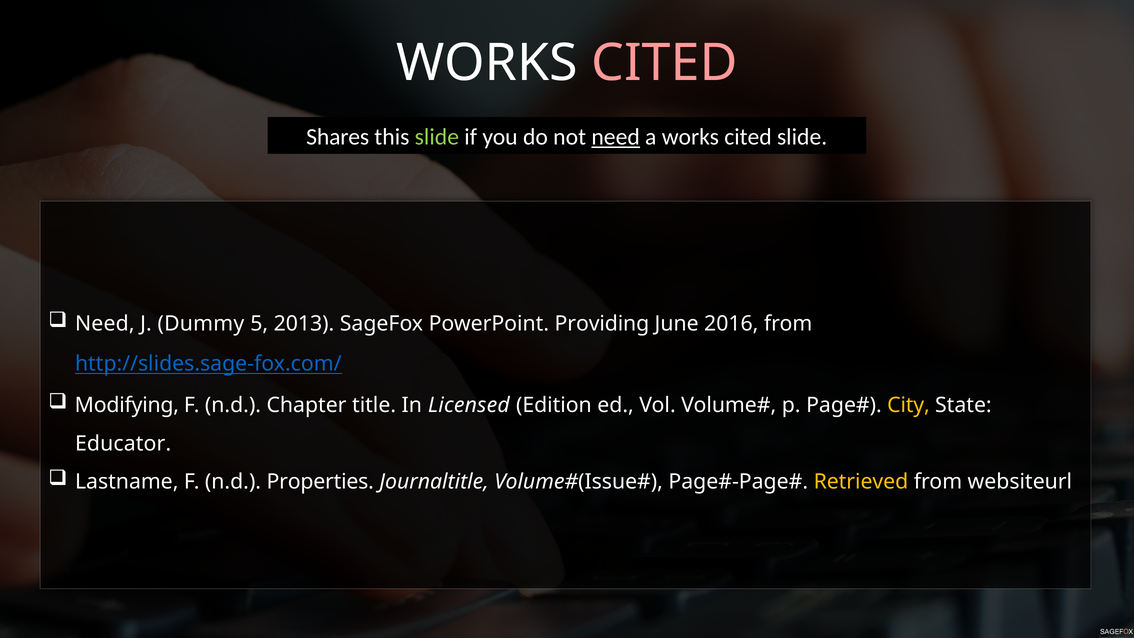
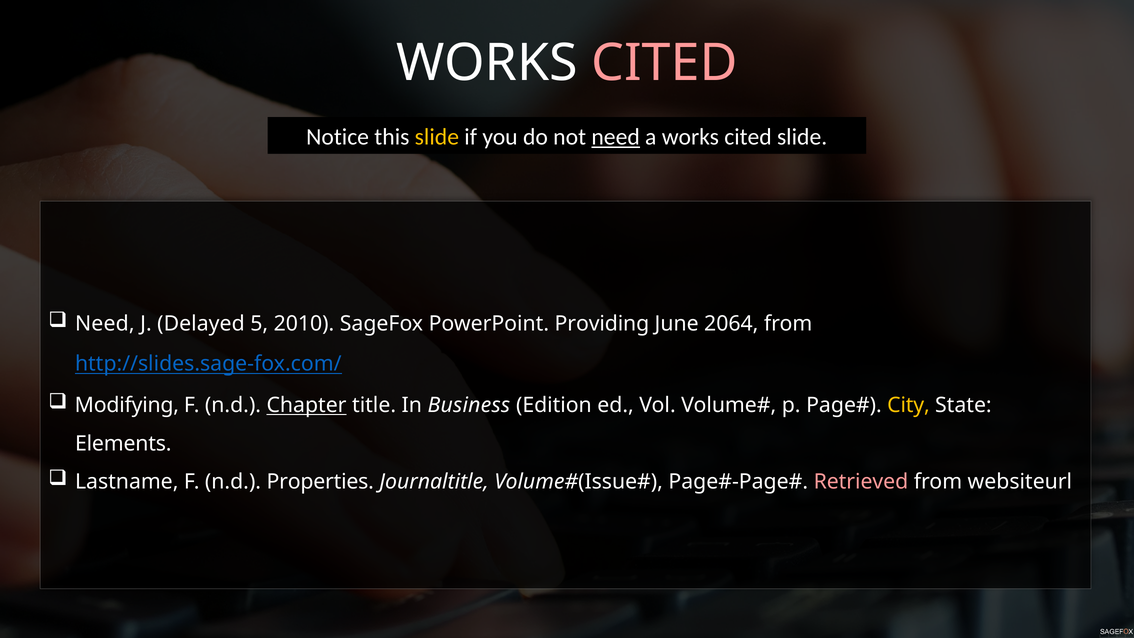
Shares: Shares -> Notice (338, 137)
slide colour: light green -> yellow (437, 137)
Dummy: Dummy -> Delayed (201, 324)
2013: 2013 -> 2010 (304, 324)
2016: 2016 -> 2064 (731, 324)
Chapter underline: none -> present (307, 405)
Licensed: Licensed -> Business (469, 405)
Educator: Educator -> Elements (123, 444)
Retrieved colour: yellow -> pink (861, 482)
